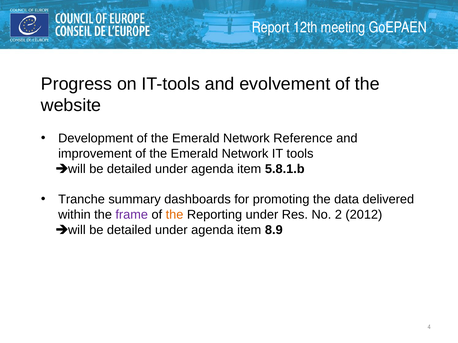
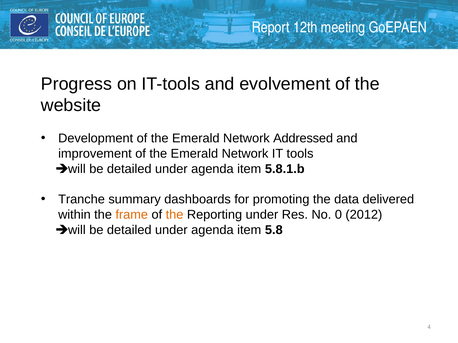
Reference: Reference -> Addressed (303, 139)
frame colour: purple -> orange (132, 215)
2: 2 -> 0 (338, 215)
8.9: 8.9 -> 5.8 (274, 230)
